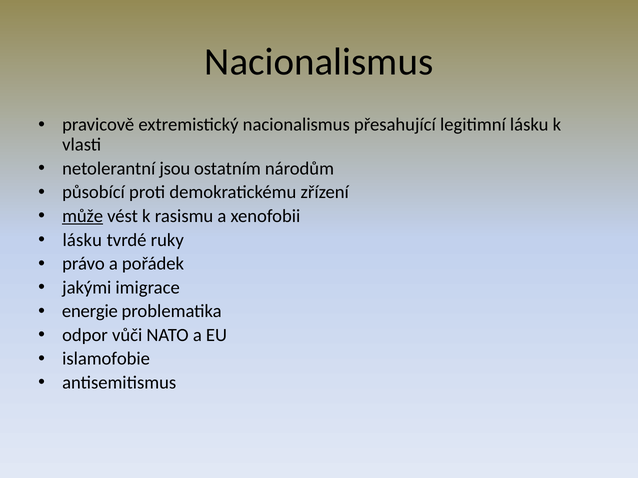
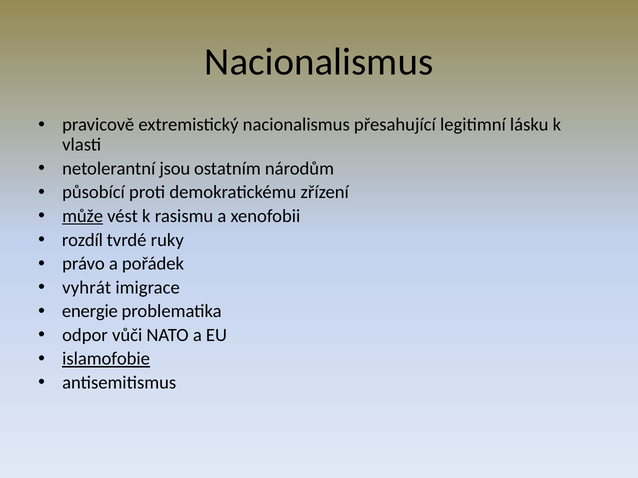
lásku: lásku -> rozdíl (82, 240)
jakými: jakými -> vyhrát (87, 288)
islamofobie underline: none -> present (106, 359)
